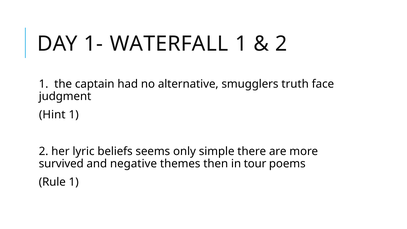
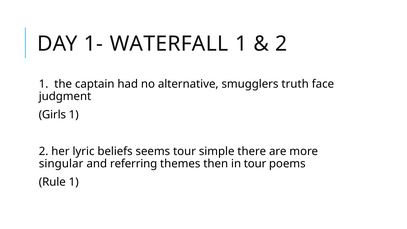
Hint: Hint -> Girls (52, 115)
seems only: only -> tour (185, 151)
survived: survived -> singular (61, 164)
negative: negative -> referring (134, 164)
